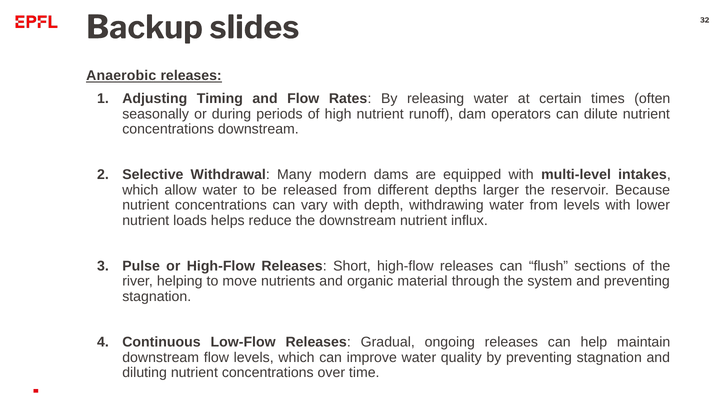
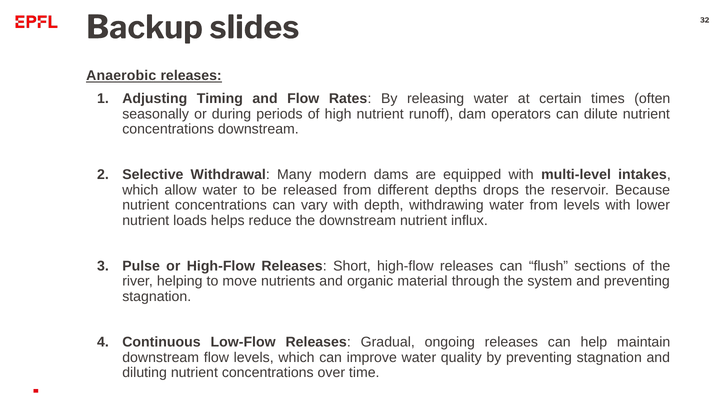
larger: larger -> drops (501, 190)
